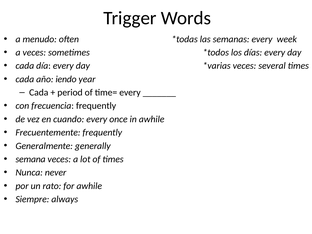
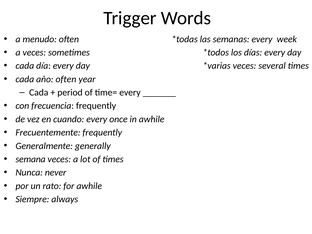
año iendo: iendo -> often (66, 79)
